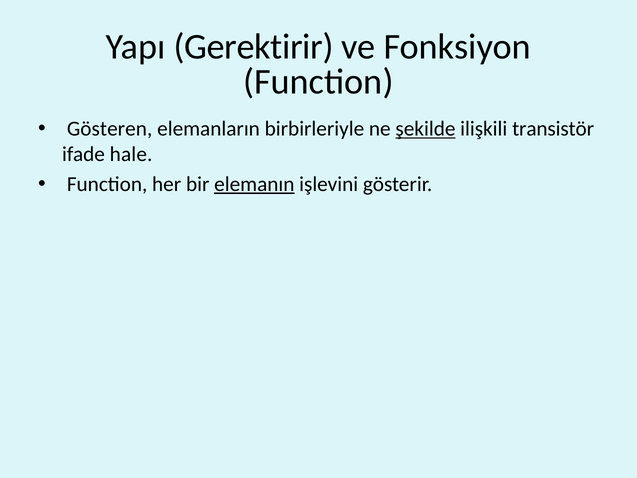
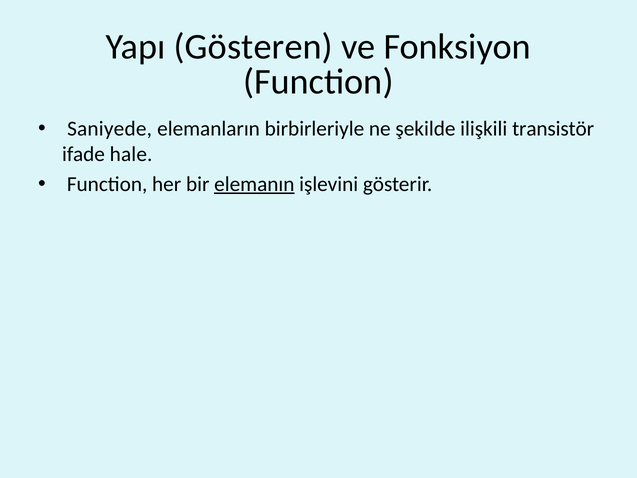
Gerektirir: Gerektirir -> Gösteren (253, 47)
Gösteren: Gösteren -> Saniyede (110, 129)
şekilde underline: present -> none (425, 129)
